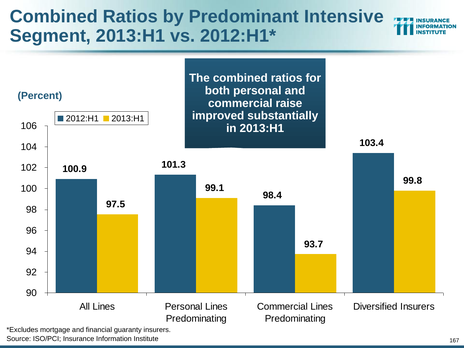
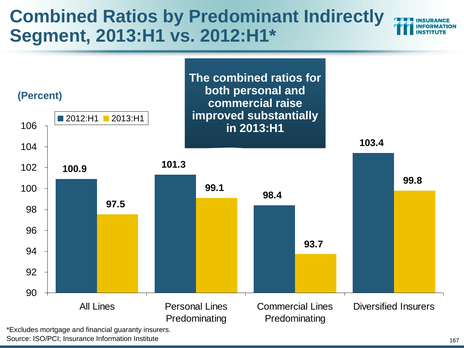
Intensive: Intensive -> Indirectly (344, 17)
